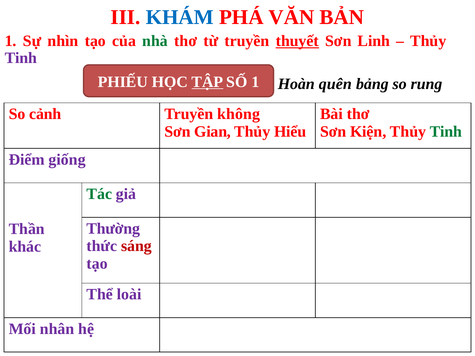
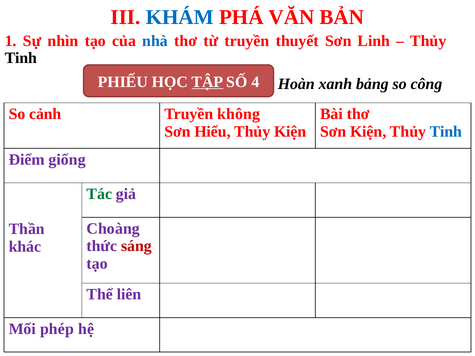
nhà colour: green -> blue (155, 41)
thuyết underline: present -> none (297, 41)
Tinh colour: purple -> black (21, 58)
SỐ 1: 1 -> 4 (255, 82)
quên: quên -> xanh (335, 84)
rung: rung -> công (426, 84)
Gian: Gian -> Hiểu (213, 132)
Thủy Hiểu: Hiểu -> Kiện (290, 132)
Tinh colour: green -> blue (446, 132)
Thường: Thường -> Choàng (113, 229)
loài: loài -> liên (129, 295)
nhân: nhân -> phép (57, 329)
